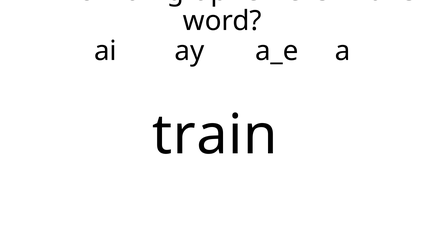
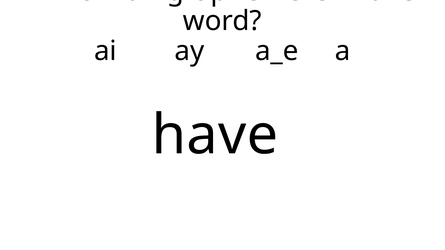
train: train -> have (215, 135)
